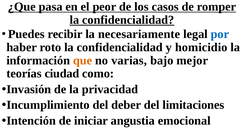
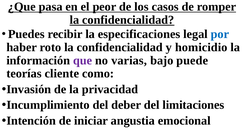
necesariamente: necesariamente -> especificaciones (139, 34)
que colour: orange -> purple (83, 61)
mejor: mejor -> puede (192, 61)
ciudad: ciudad -> cliente (62, 74)
